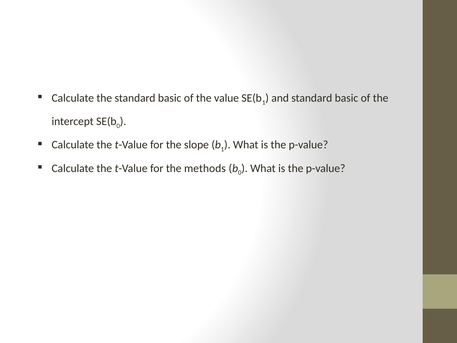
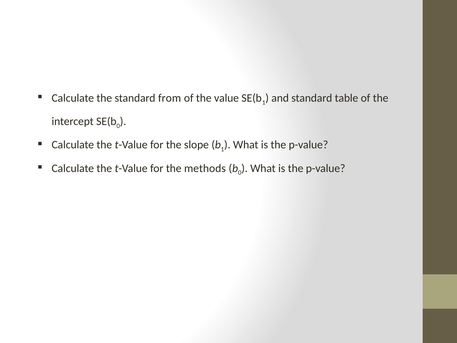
the standard basic: basic -> from (170, 98)
and standard basic: basic -> table (347, 98)
